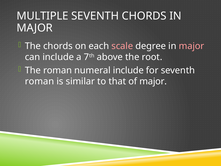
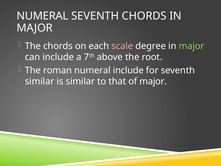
MULTIPLE: MULTIPLE -> NUMERAL (42, 16)
major colour: pink -> light green (192, 46)
roman: roman -> similar (40, 81)
